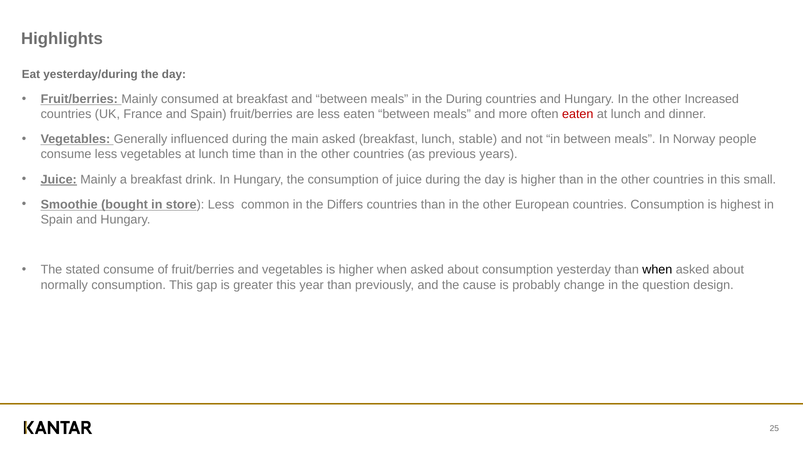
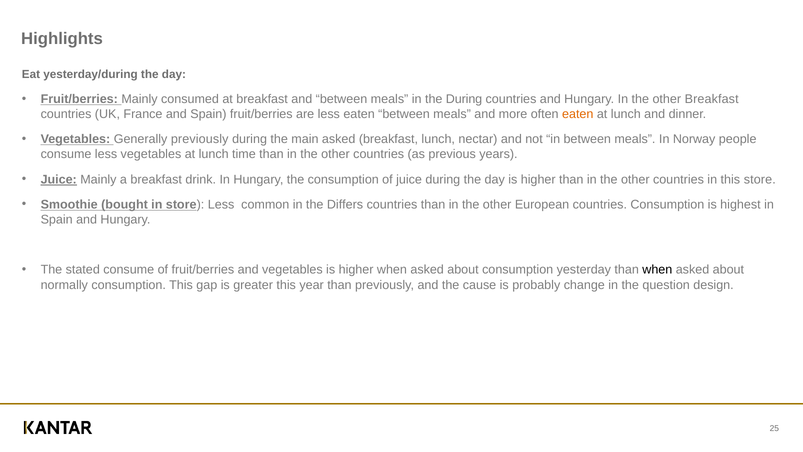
other Increased: Increased -> Breakfast (712, 99)
eaten colour: red -> orange (578, 114)
Generally influenced: influenced -> previously (200, 139)
stable: stable -> nectar (478, 139)
this small: small -> store (760, 179)
